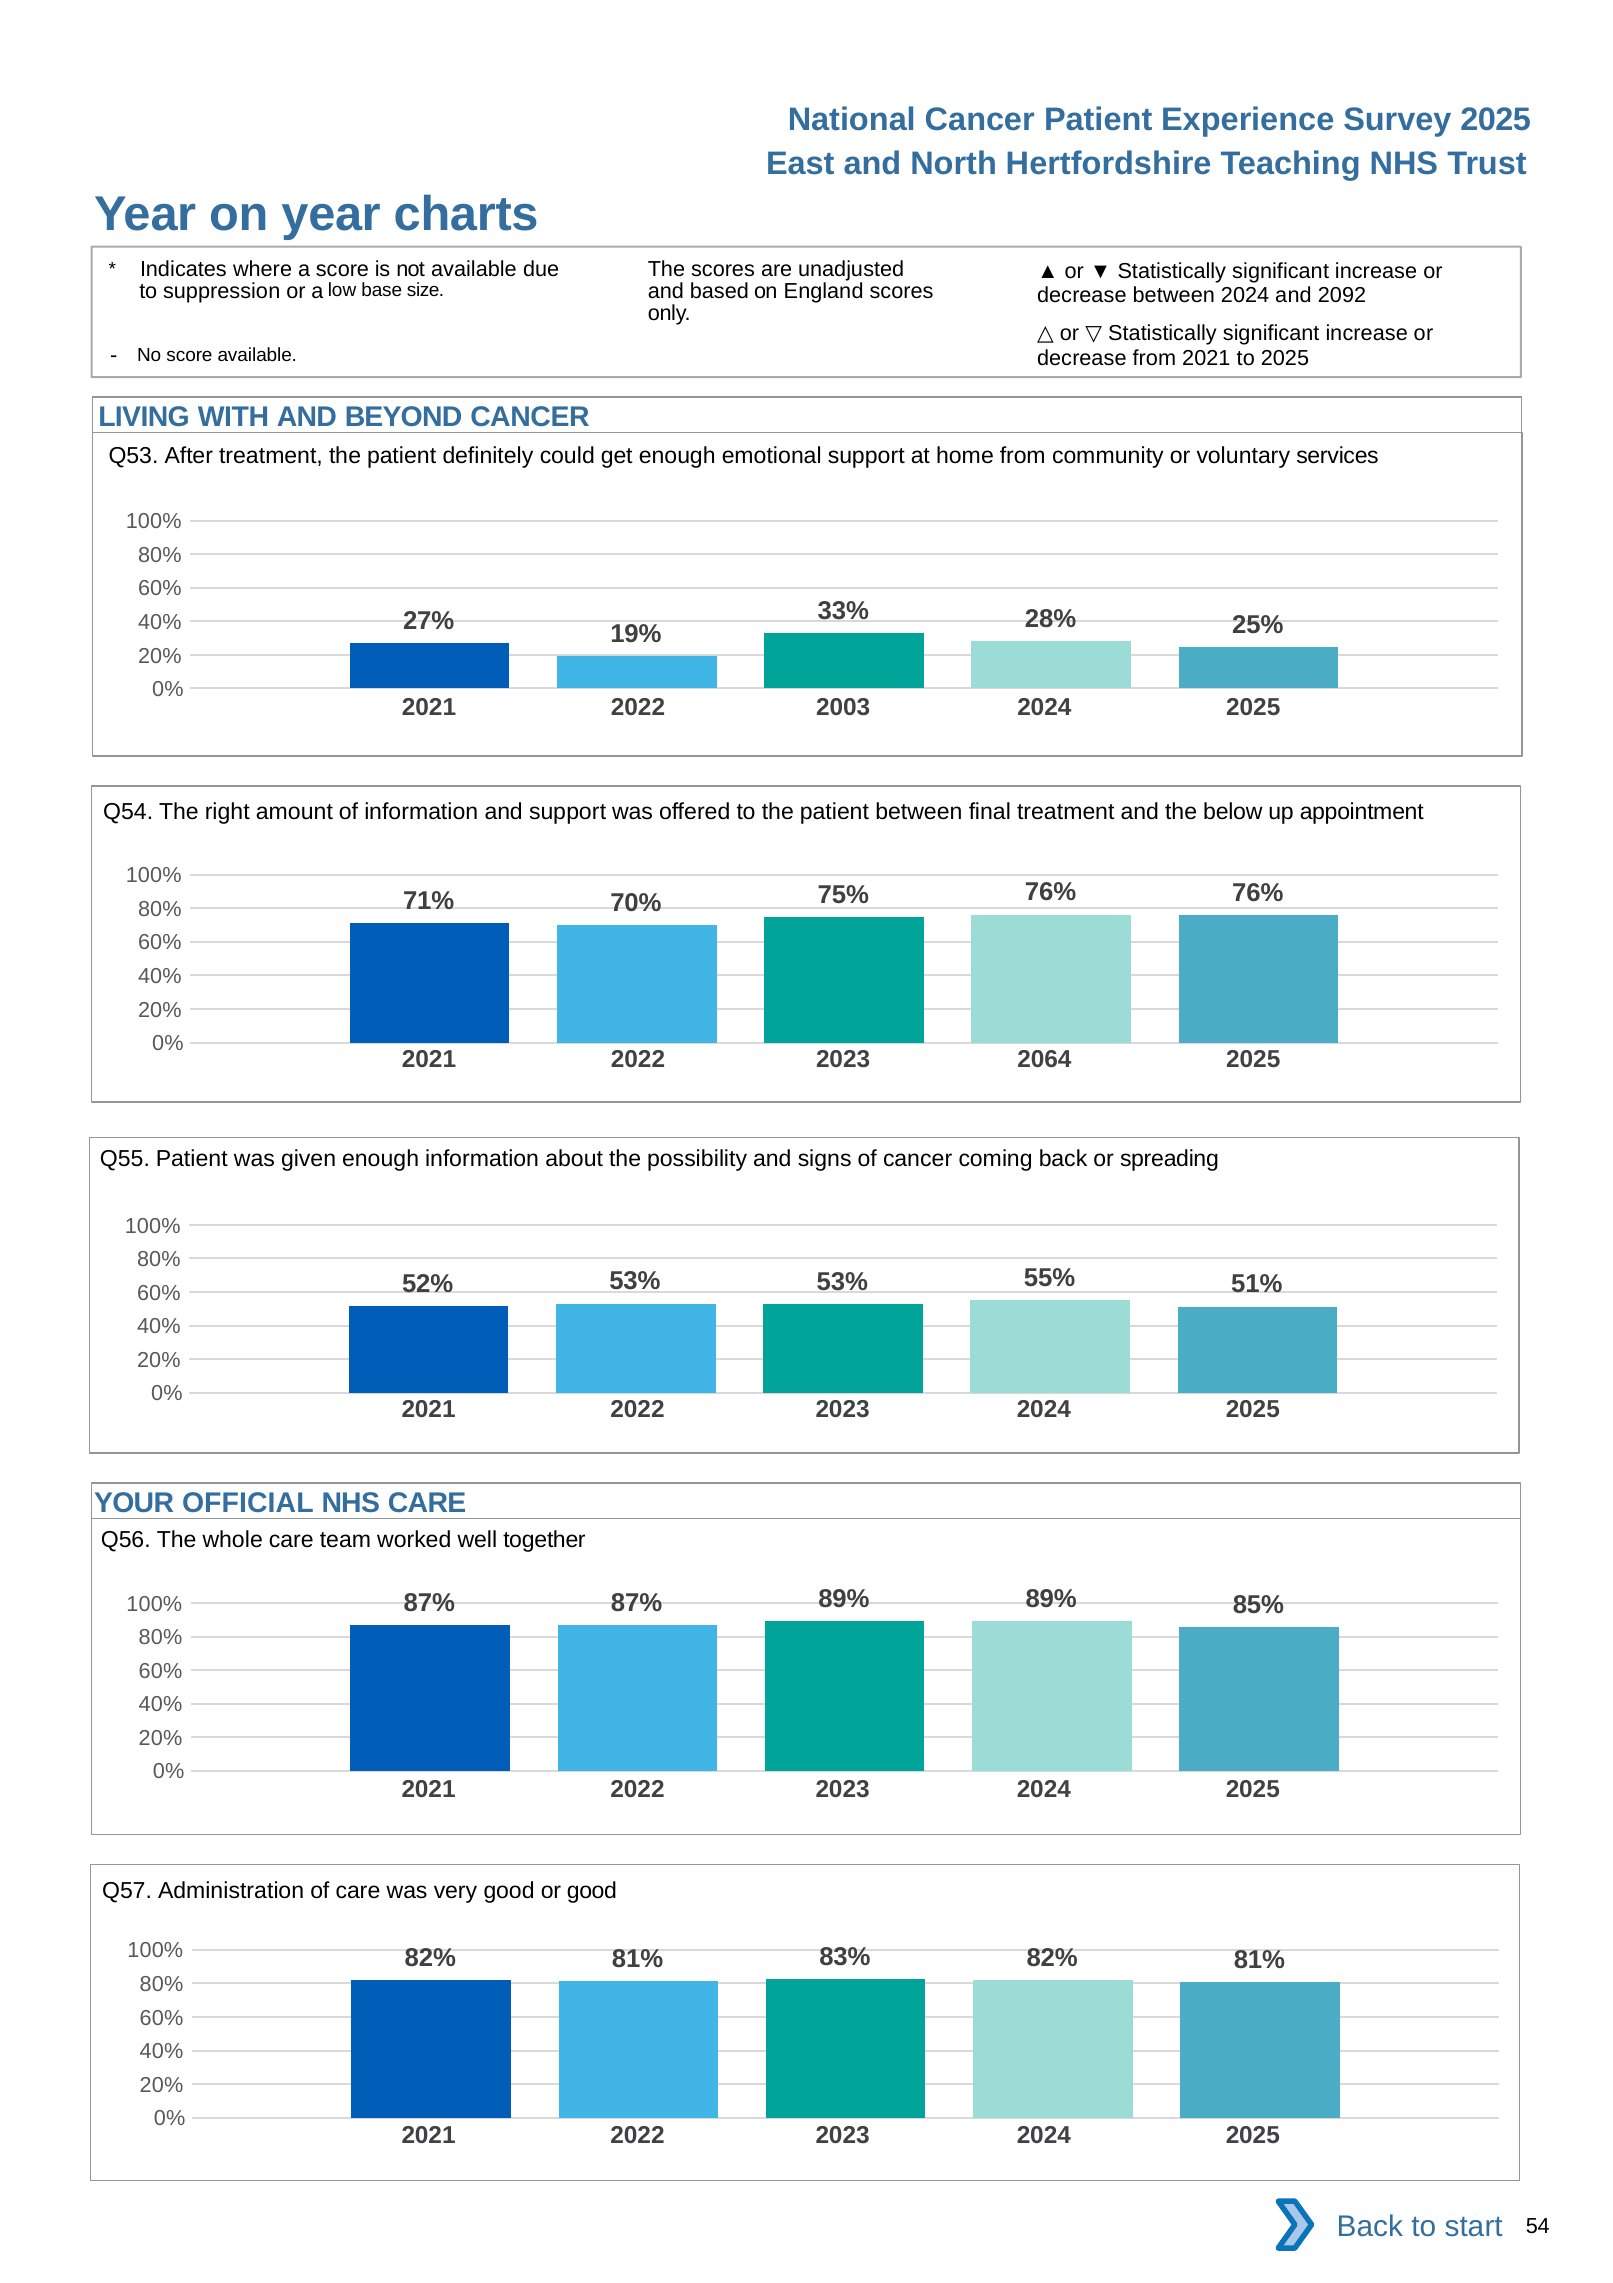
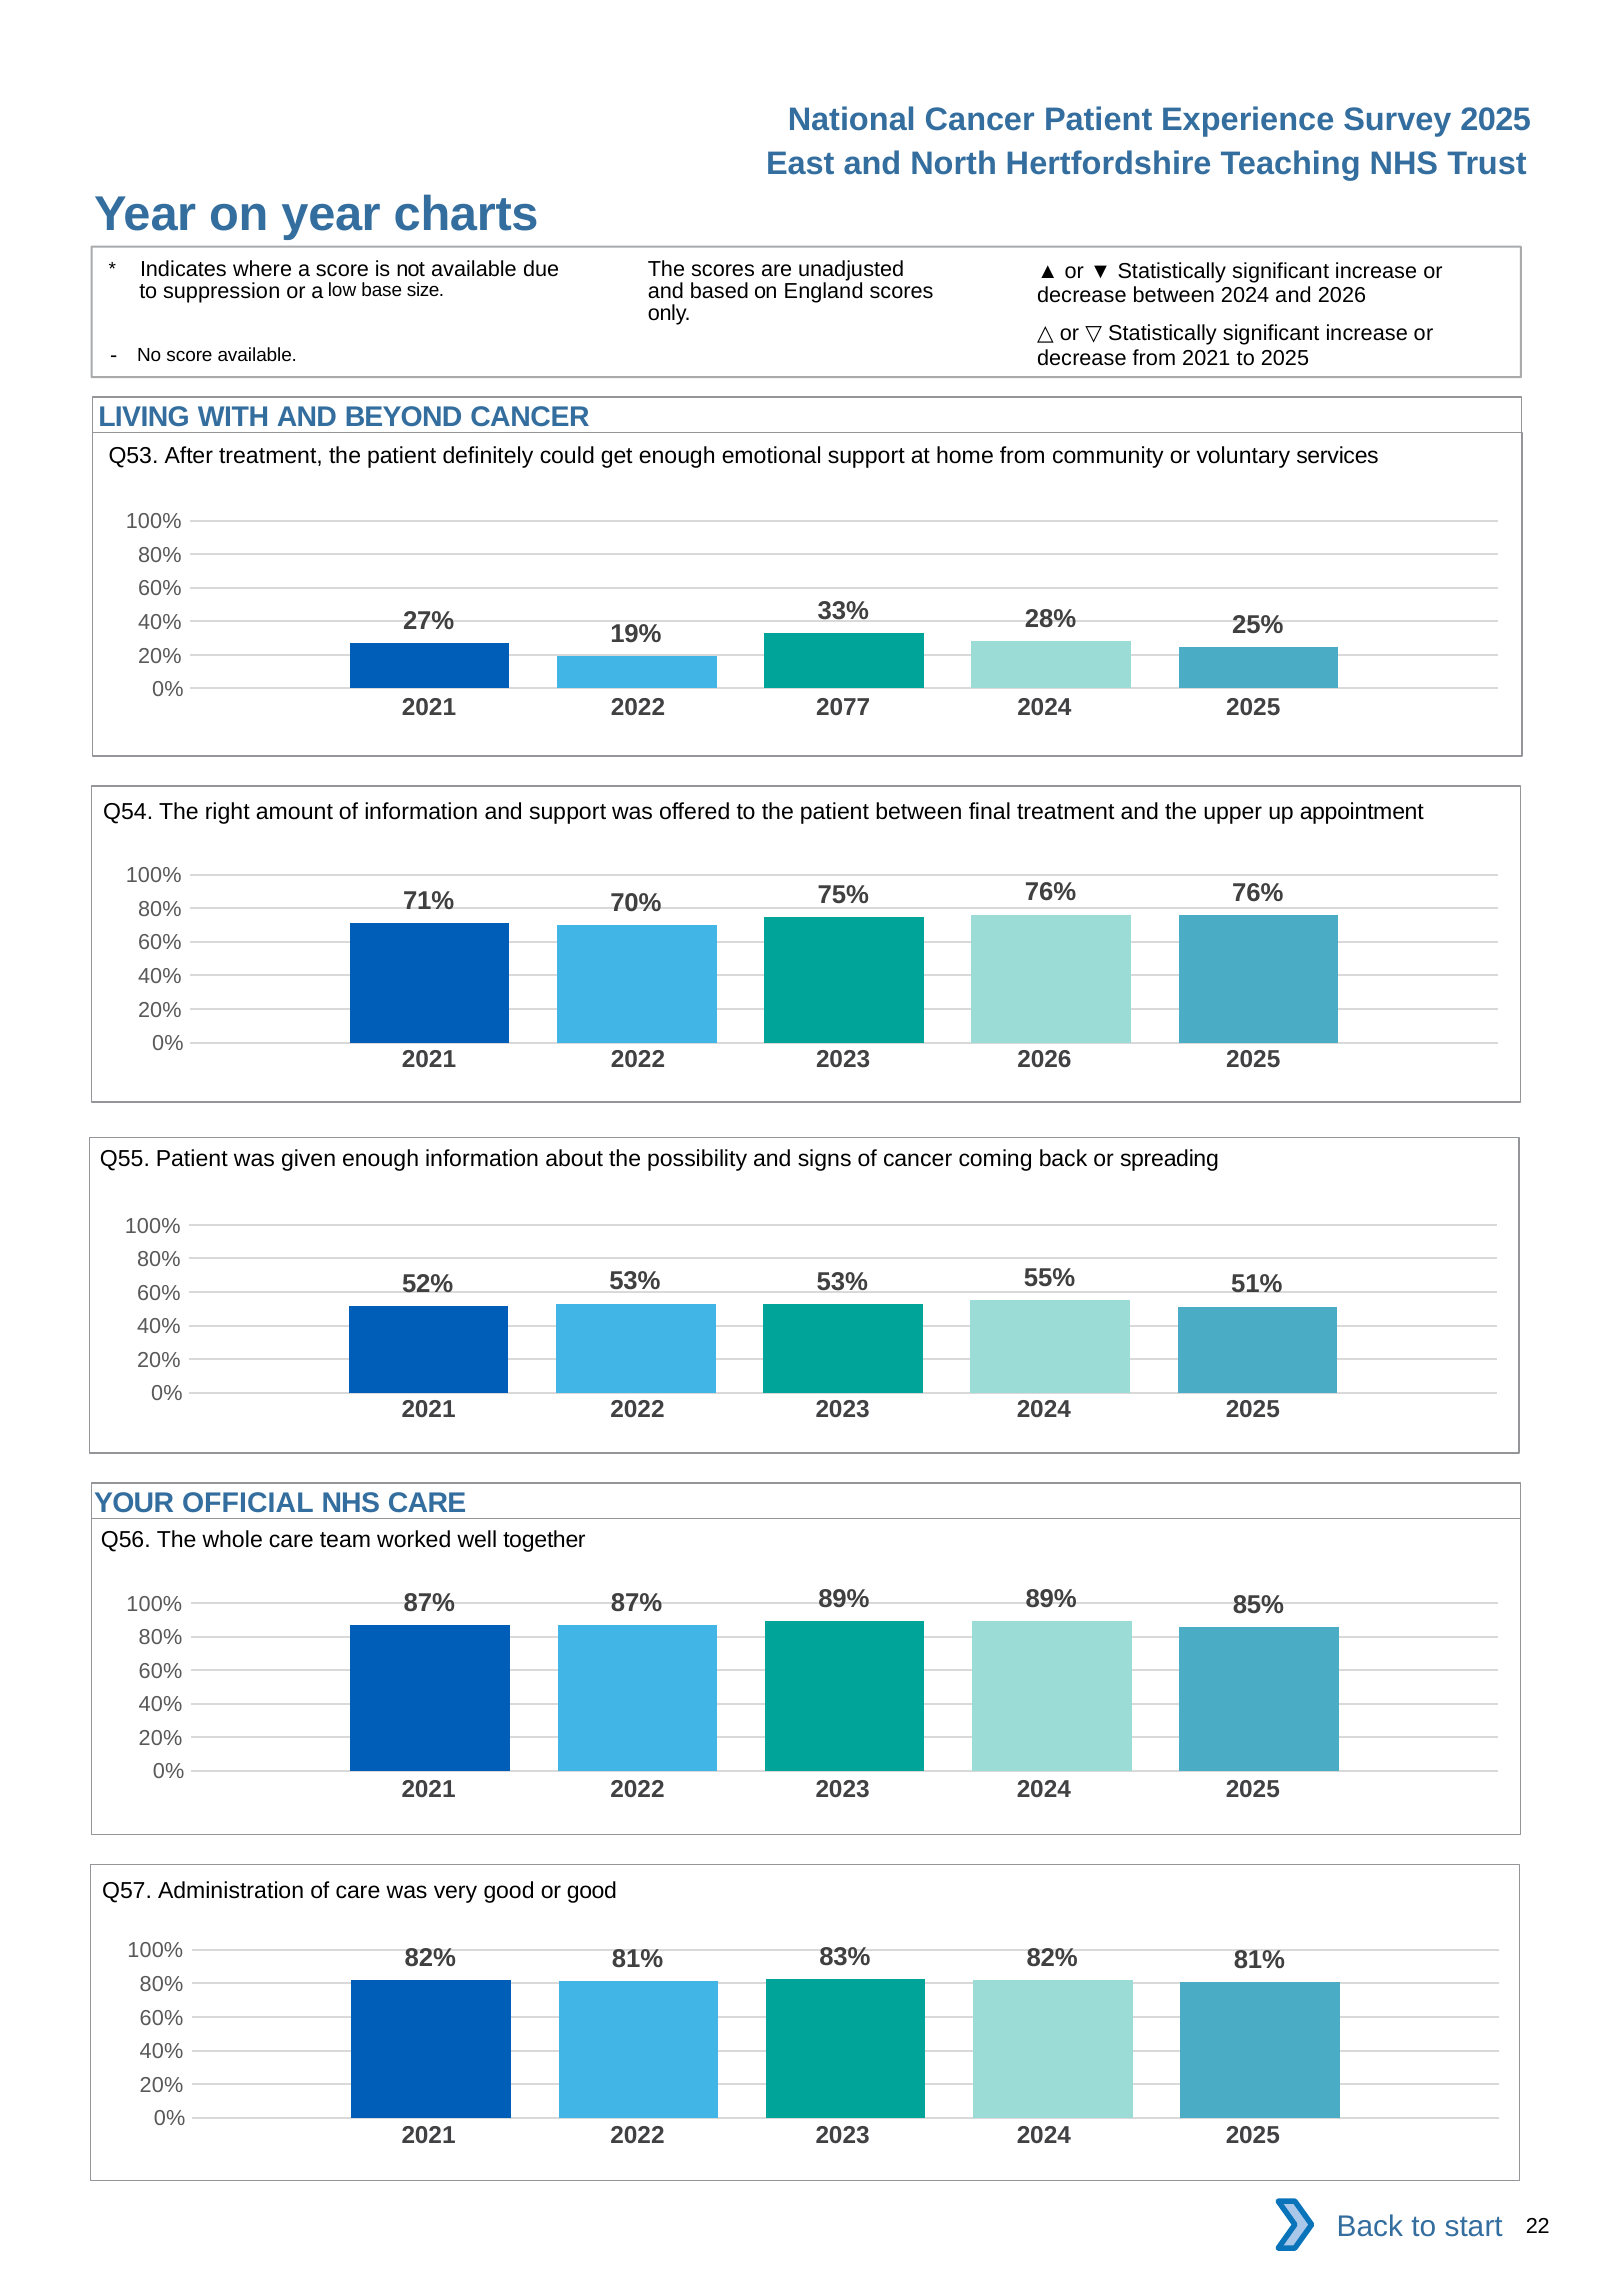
and 2092: 2092 -> 2026 (1342, 296)
2003: 2003 -> 2077 (843, 707)
below: below -> upper (1233, 811)
2023 2064: 2064 -> 2026 (1044, 1059)
54: 54 -> 22 (1538, 2226)
